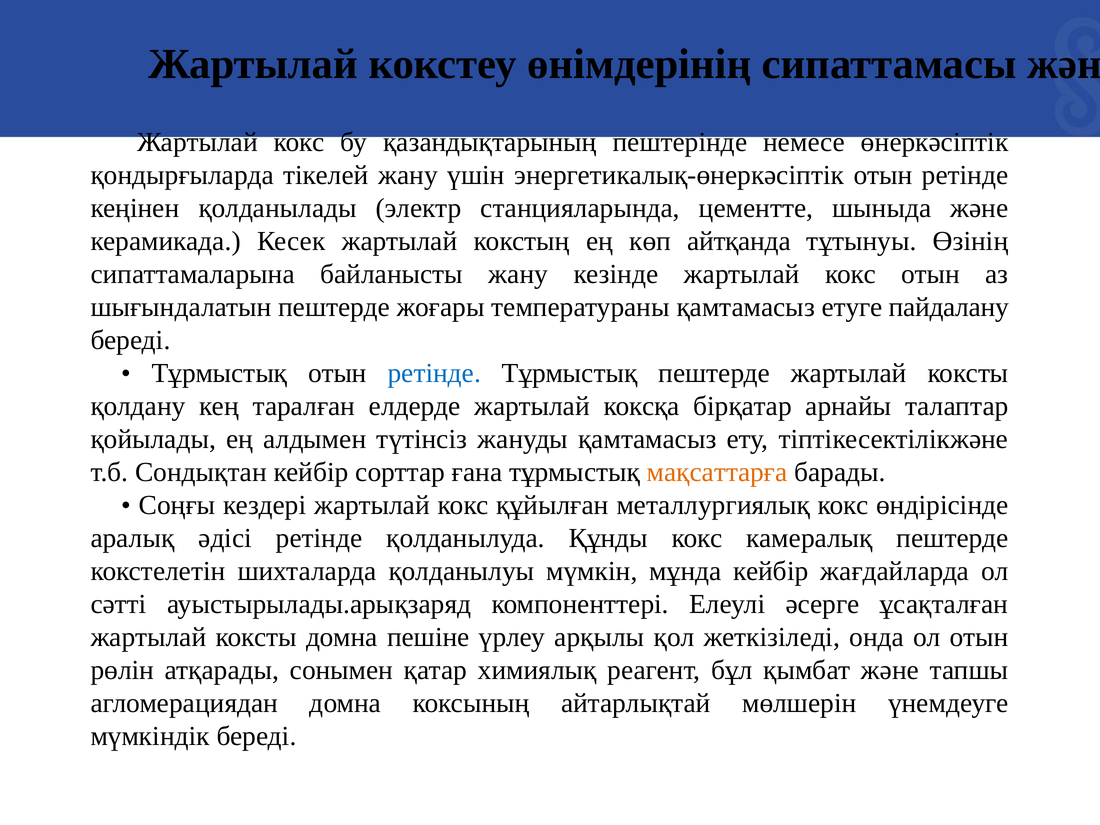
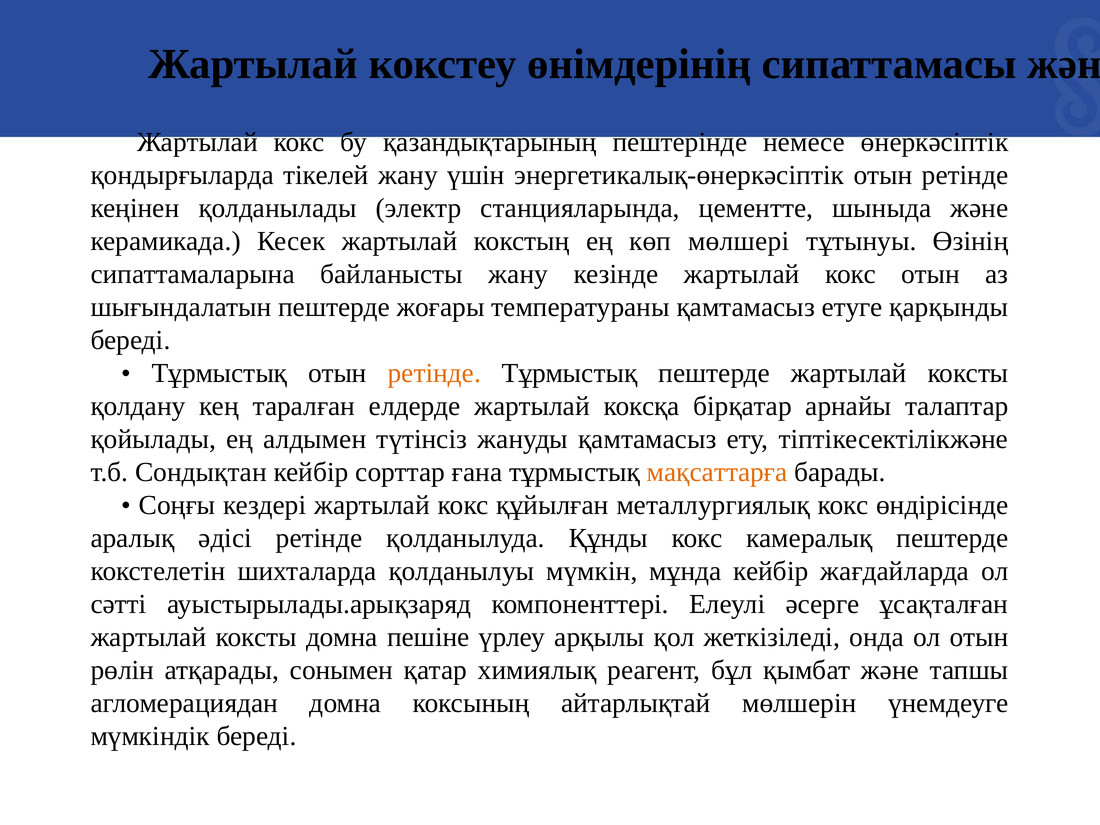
айтқанда: айтқанда -> мөлшері (739, 241)
пайдалану: пайдалану -> қарқынды (949, 307)
ретінде colour: blue -> orange (434, 373)
